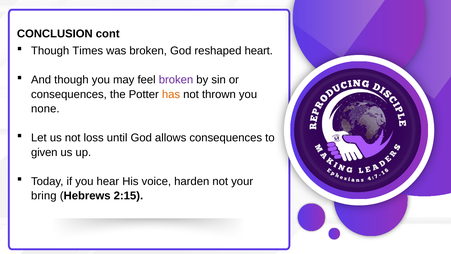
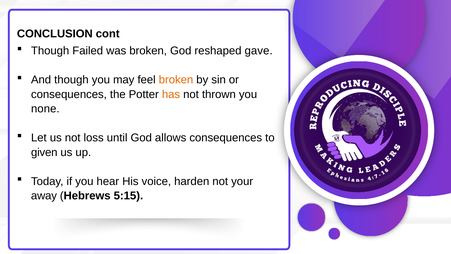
Times: Times -> Failed (88, 51)
heart: heart -> gave (259, 51)
broken colour: purple -> orange (176, 80)
bring: bring -> away (44, 196)
2:15: 2:15 -> 5:15 (128, 196)
